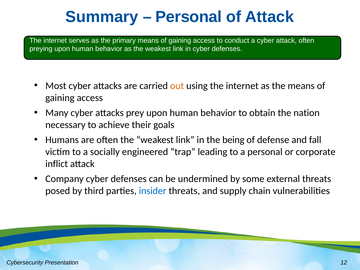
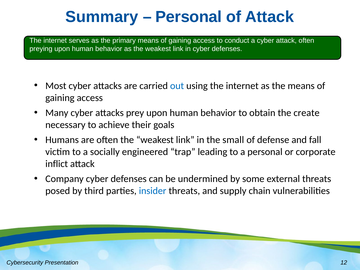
out colour: orange -> blue (177, 86)
nation: nation -> create (307, 113)
being: being -> small (233, 140)
